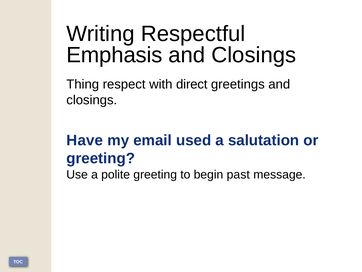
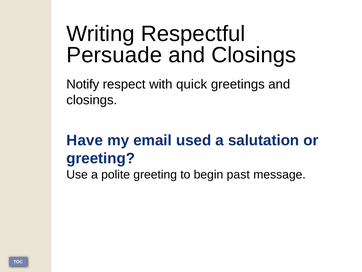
Emphasis: Emphasis -> Persuade (114, 55)
Thing: Thing -> Notify (83, 84)
direct: direct -> quick (192, 84)
